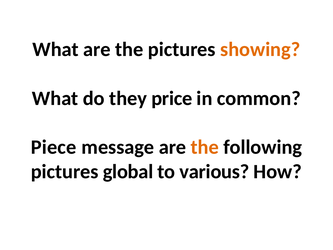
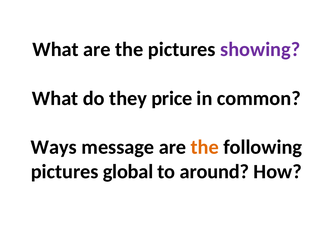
showing colour: orange -> purple (260, 49)
Piece: Piece -> Ways (54, 147)
various: various -> around (214, 172)
